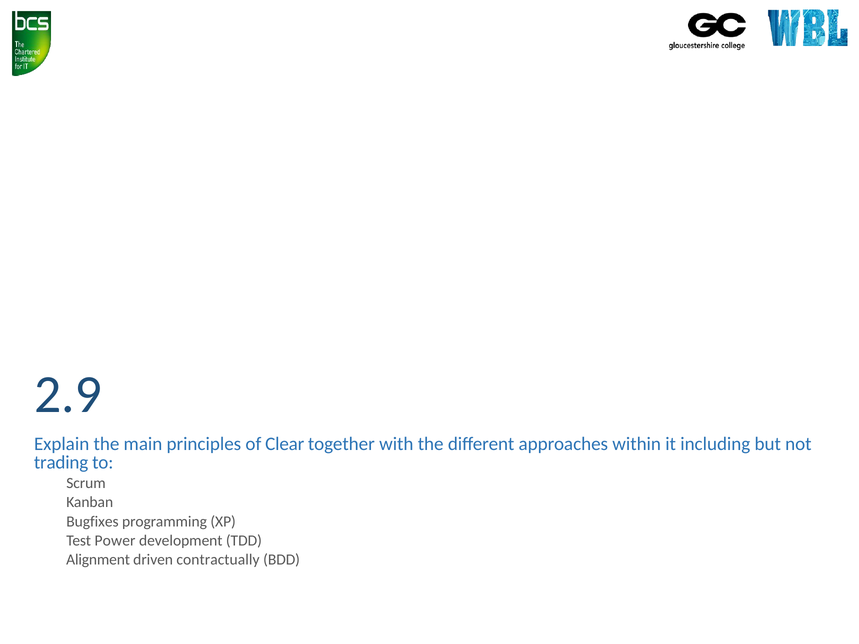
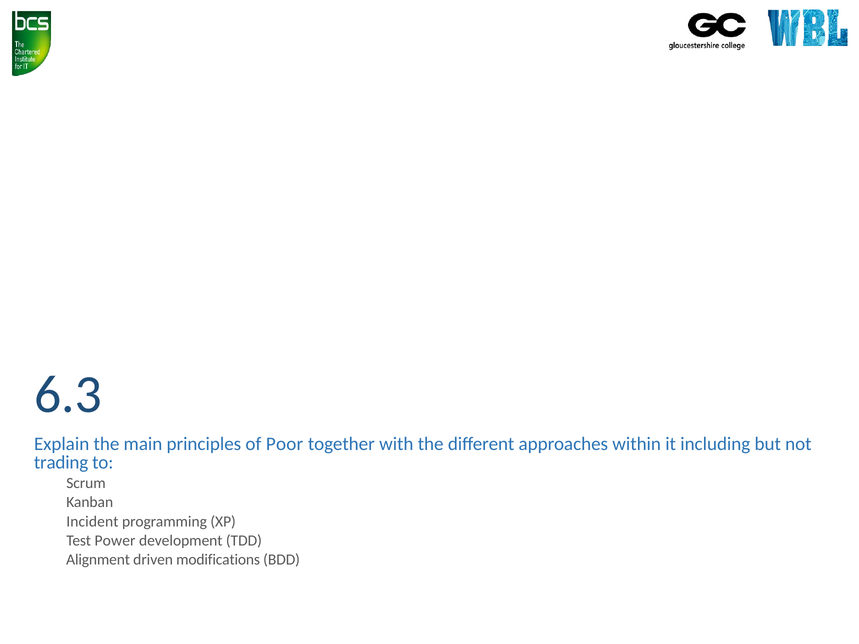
2.9: 2.9 -> 6.3 (68, 395)
Clear: Clear -> Poor (285, 444)
Bugfixes: Bugfixes -> Incident (92, 522)
contractually: contractually -> modifications (218, 560)
